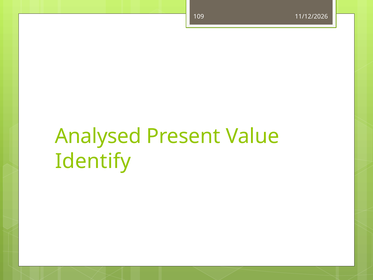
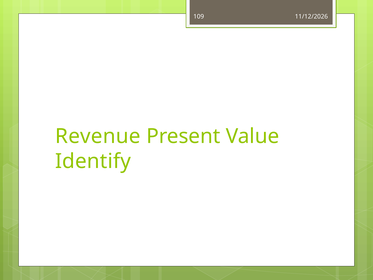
Analysed: Analysed -> Revenue (98, 136)
